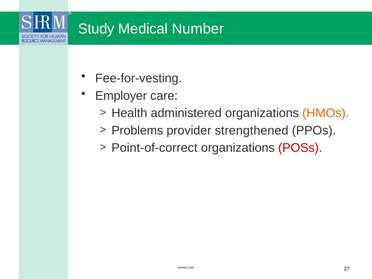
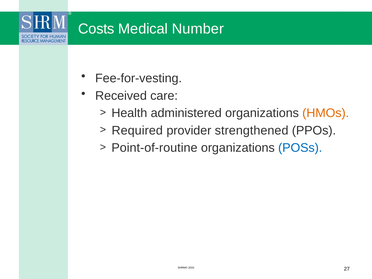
Study: Study -> Costs (96, 29)
Employer: Employer -> Received (121, 96)
Problems: Problems -> Required (137, 130)
Point-of-correct: Point-of-correct -> Point-of-routine (154, 148)
POSs colour: red -> blue (300, 148)
